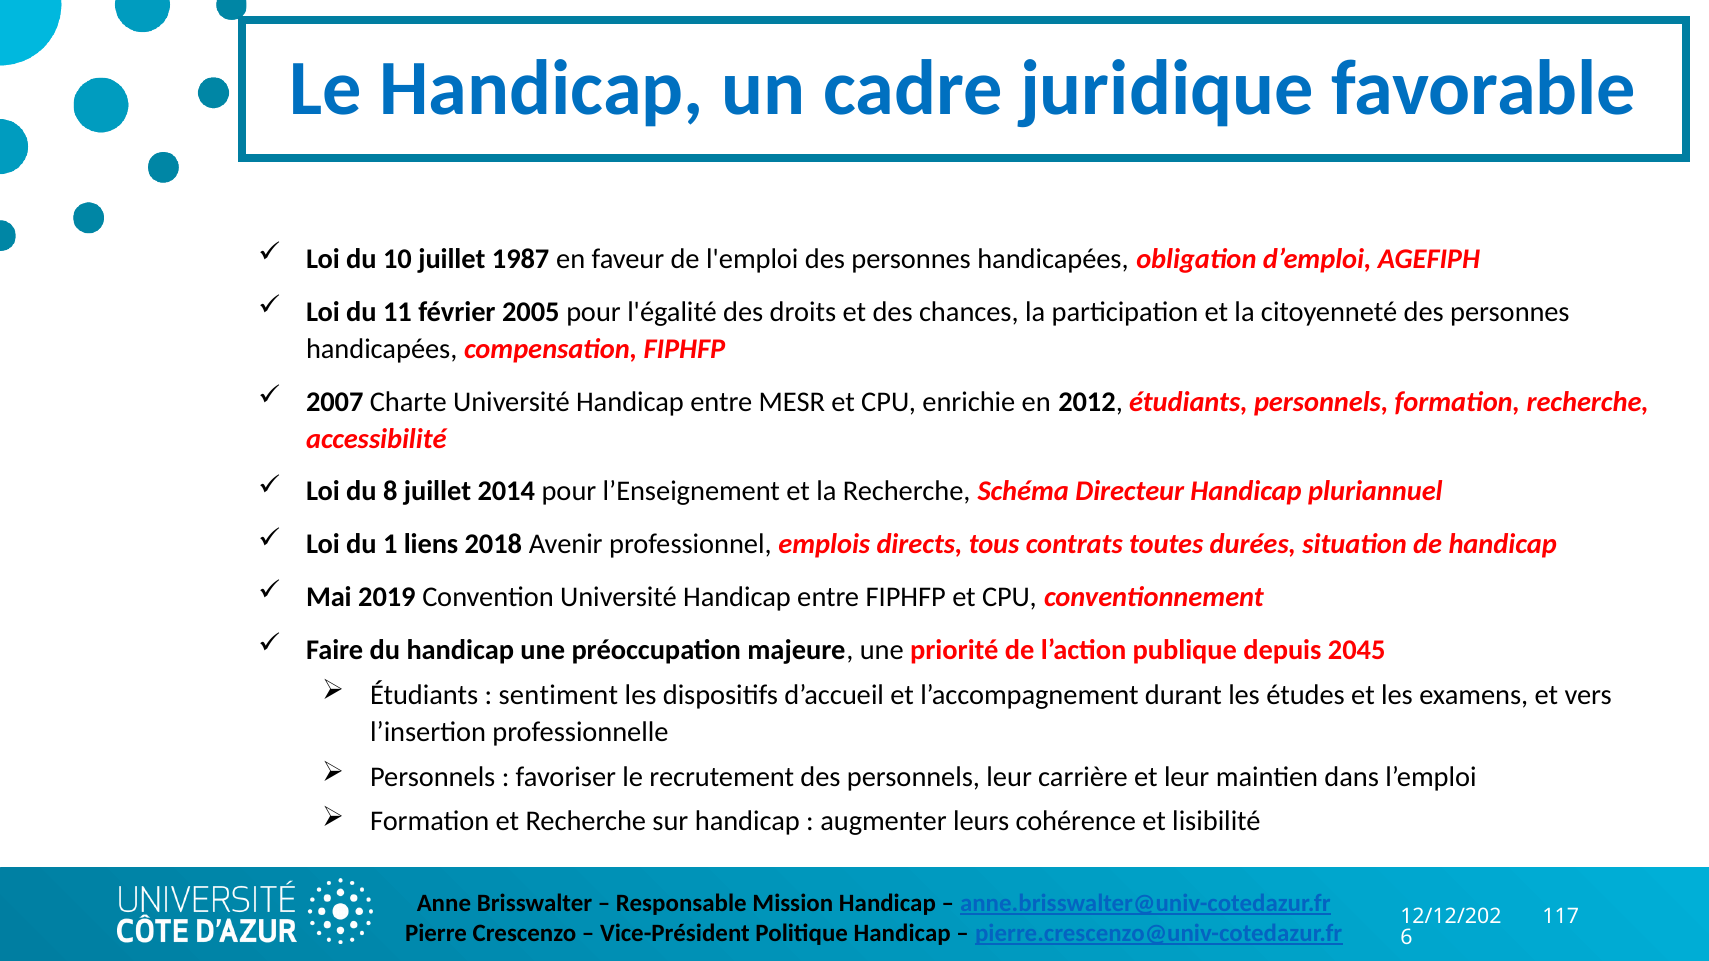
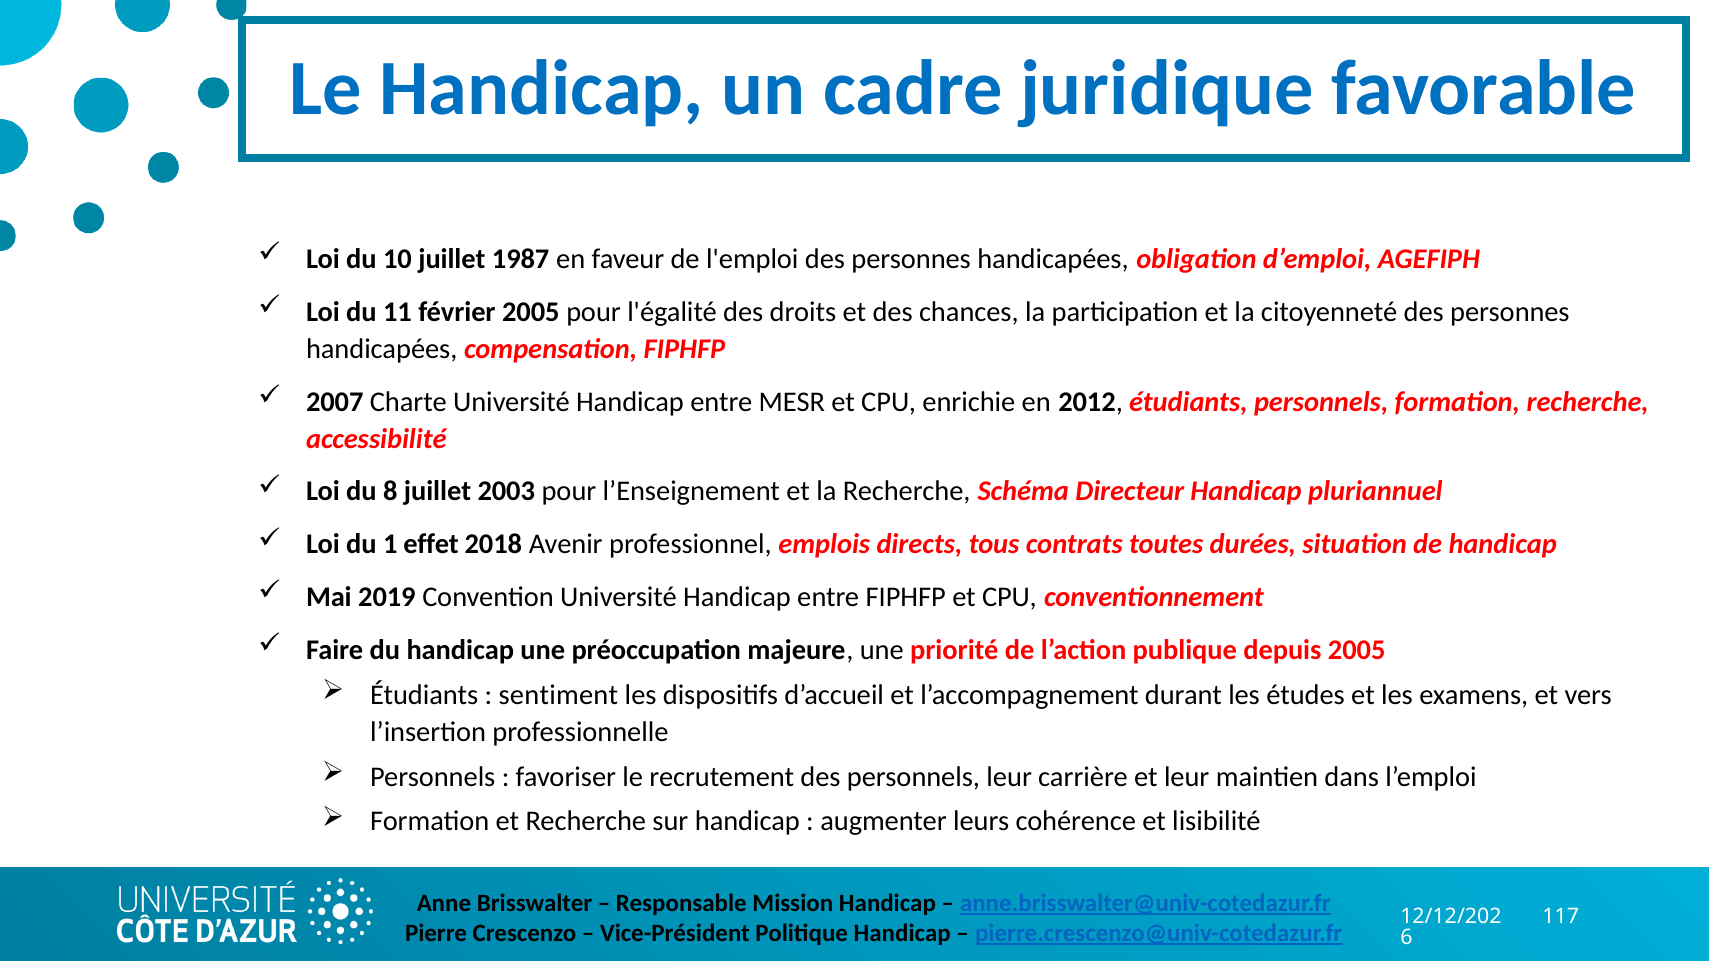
2014: 2014 -> 2003 (506, 492)
liens: liens -> effet (431, 545)
depuis 2045: 2045 -> 2005 (1357, 650)
